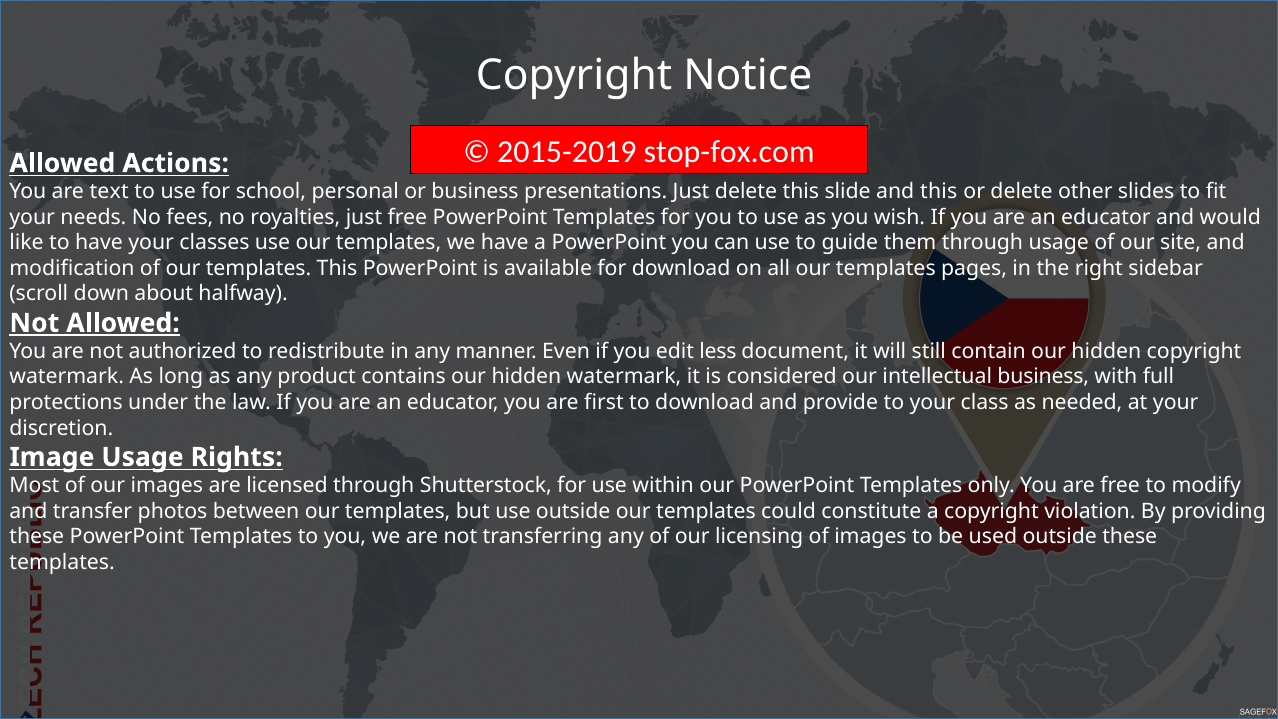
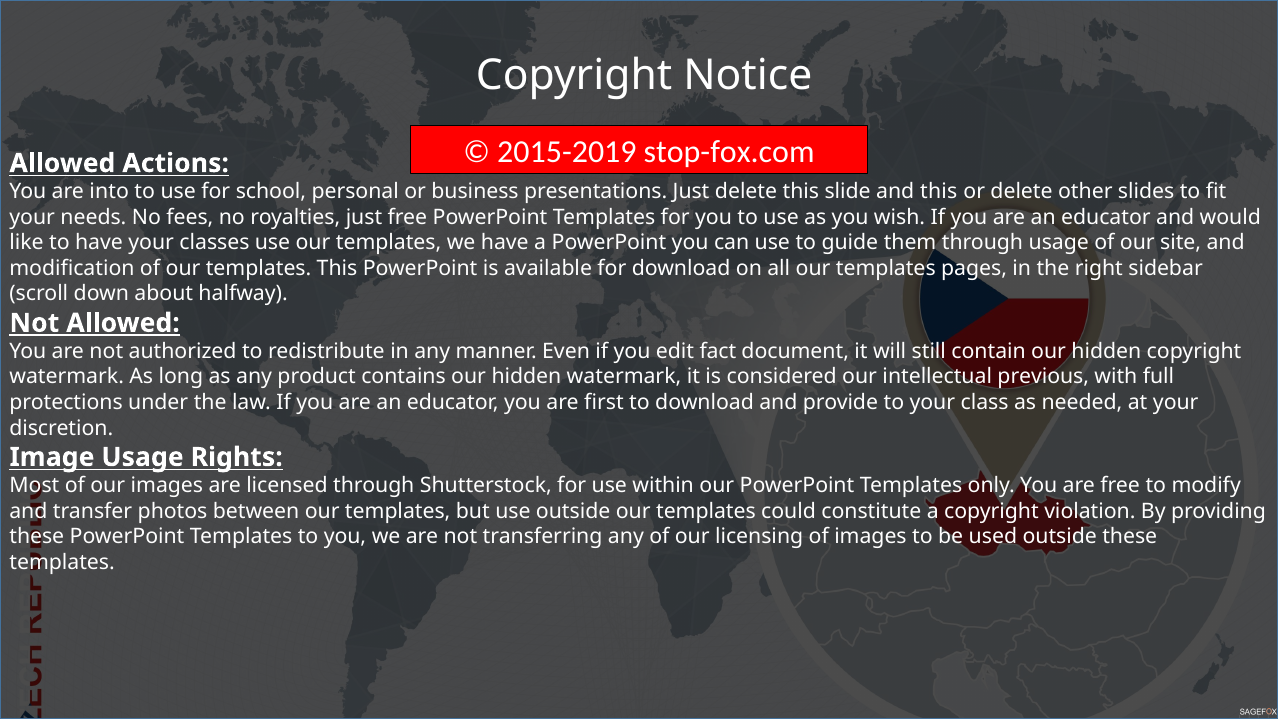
text: text -> into (109, 192)
less: less -> fact (718, 351)
intellectual business: business -> previous (1043, 377)
